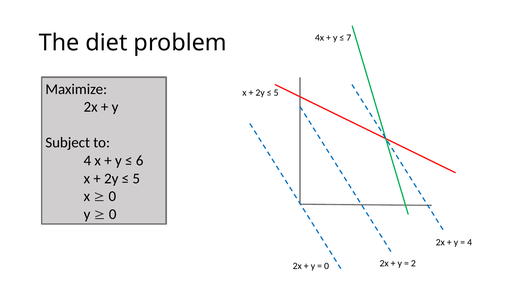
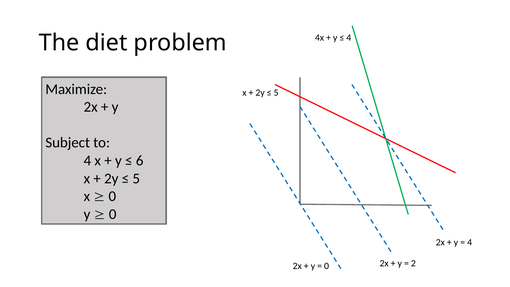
7: 7 -> 4 (349, 38)
